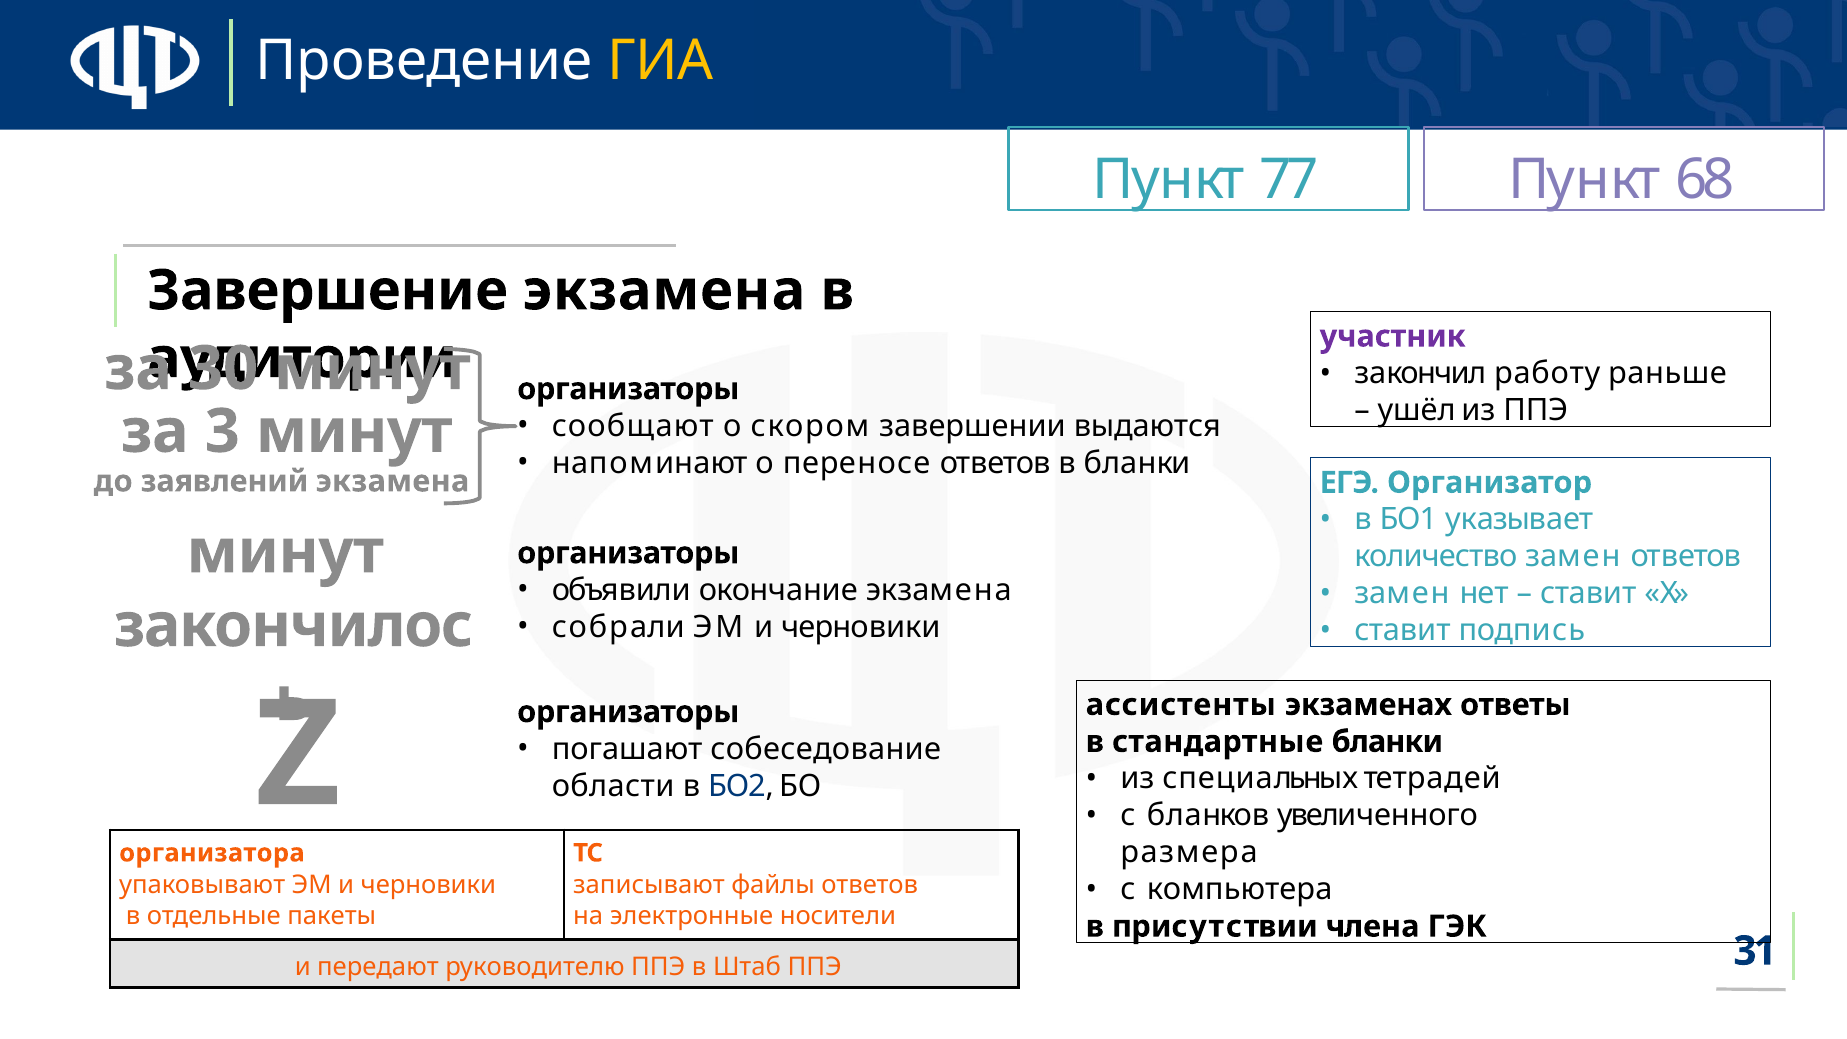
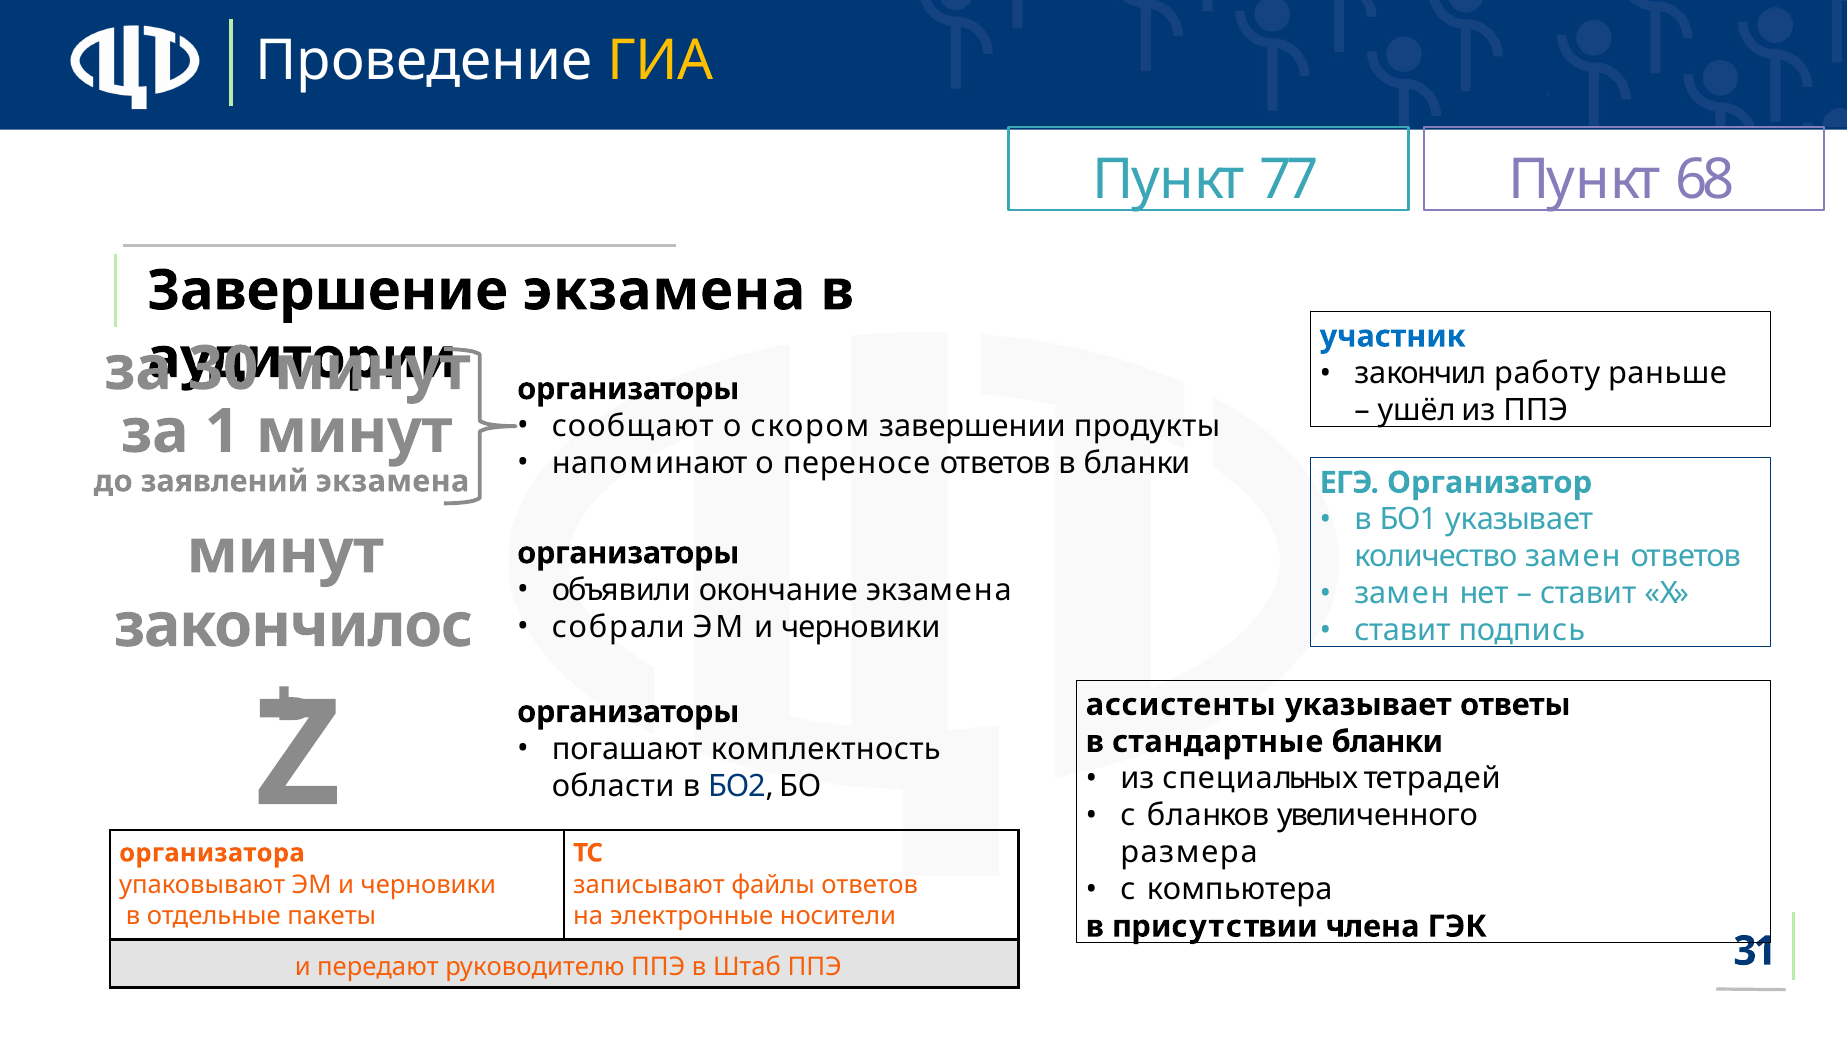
участник colour: purple -> blue (1393, 336)
выдаются: выдаются -> продукты (1147, 426)
3: 3 -> 1 (222, 432)
ассистенты экзаменах: экзаменах -> указывает (1368, 705)
собеседование: собеседование -> комплектность (826, 749)
